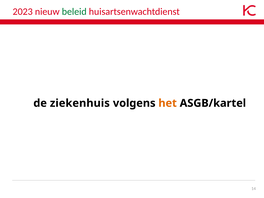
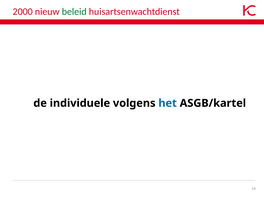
2023: 2023 -> 2000 (23, 12)
ziekenhuis: ziekenhuis -> individuele (80, 103)
het colour: orange -> blue (168, 103)
